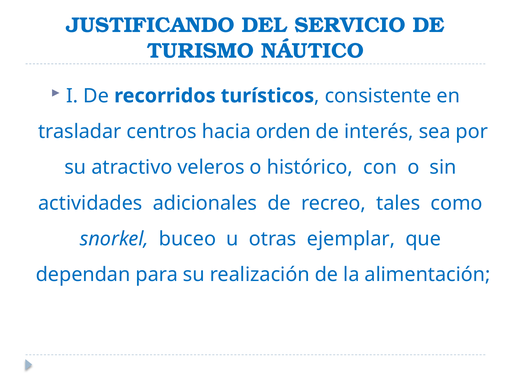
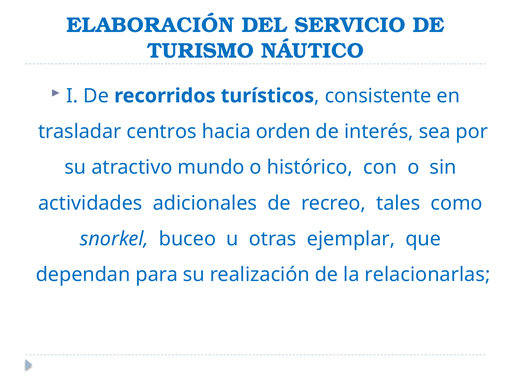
JUSTIFICANDO: JUSTIFICANDO -> ELABORACIÓN (150, 25)
veleros: veleros -> mundo (211, 167)
alimentación: alimentación -> relacionarlas (428, 275)
